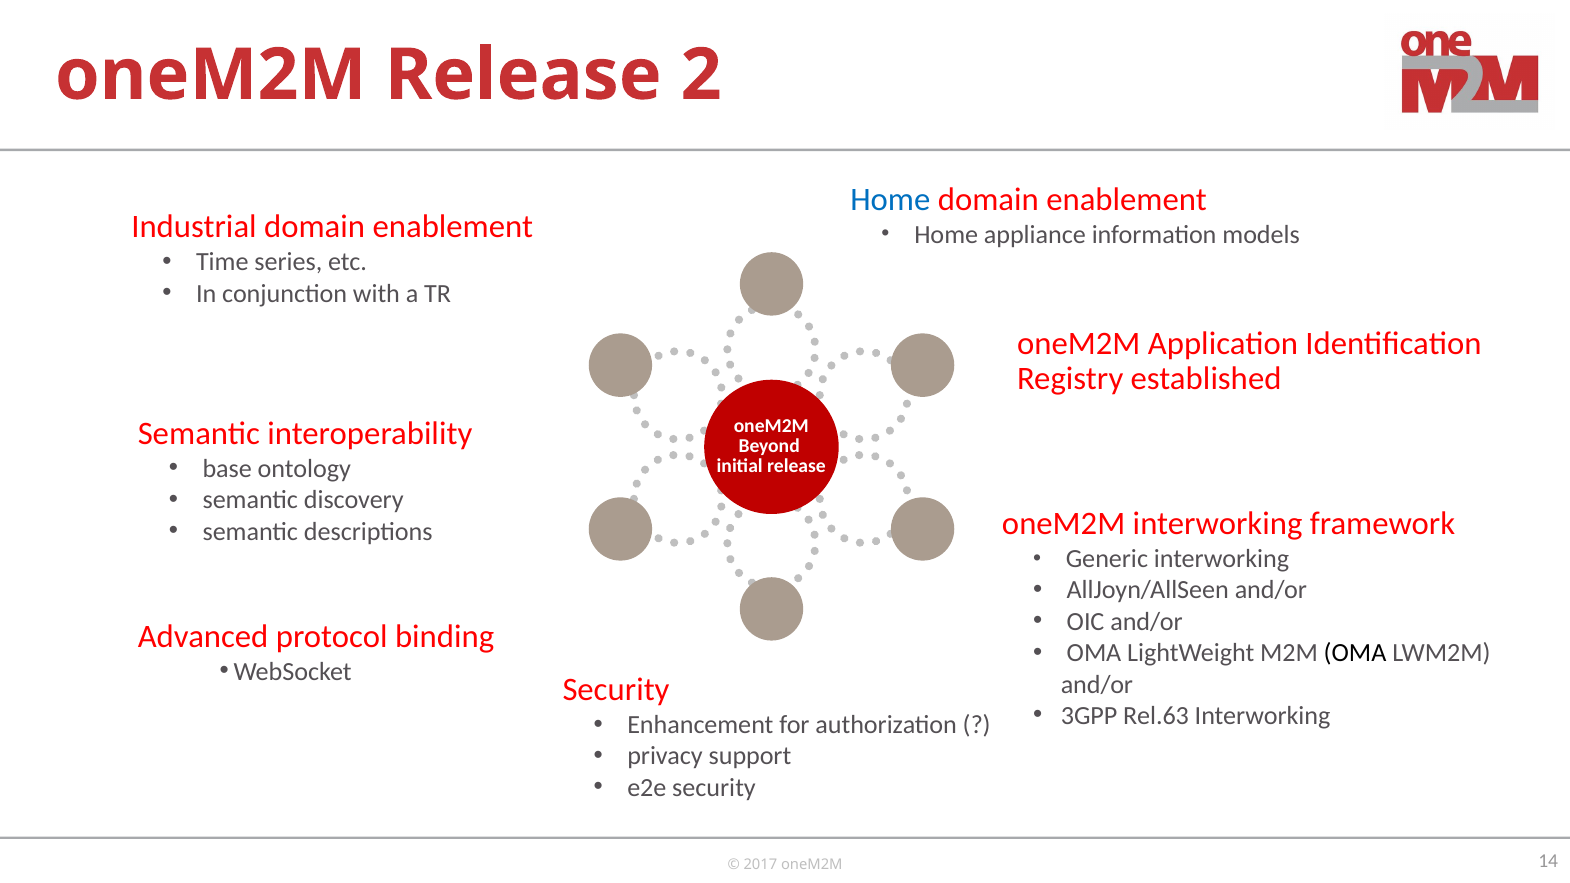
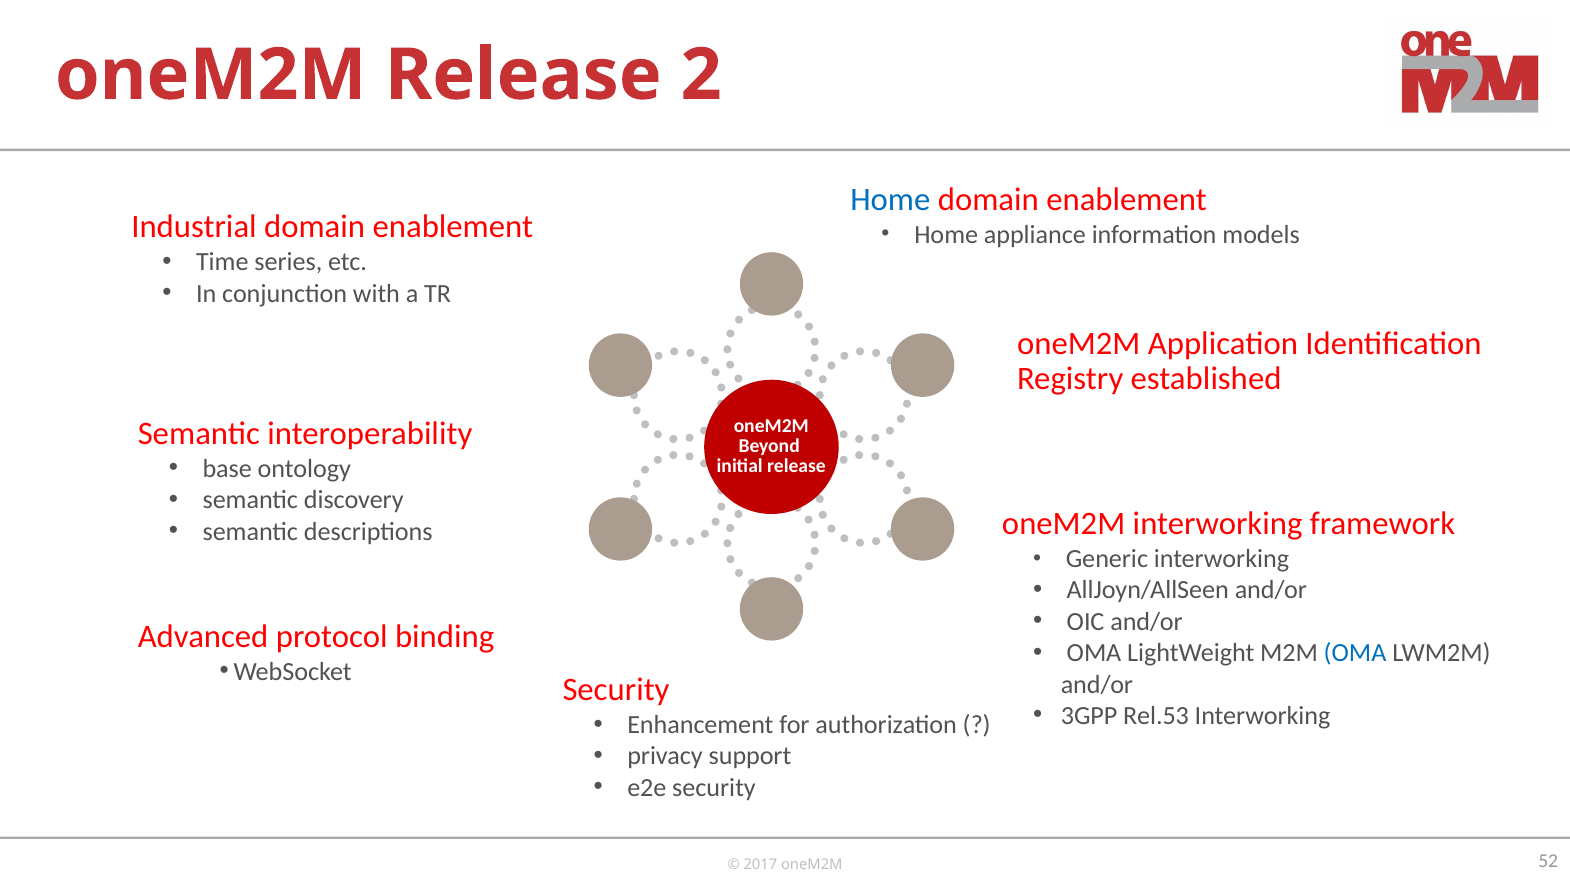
OMA colour: black -> blue (1355, 653)
Rel.63: Rel.63 -> Rel.53 (1156, 716)
14: 14 -> 52 (1548, 861)
